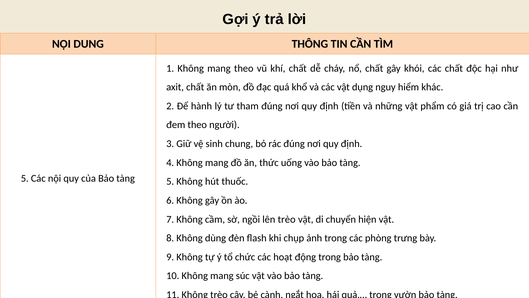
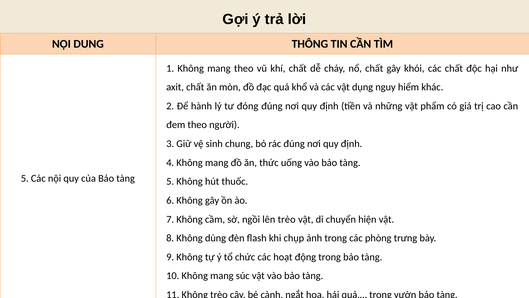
tham: tham -> đóng (248, 106)
